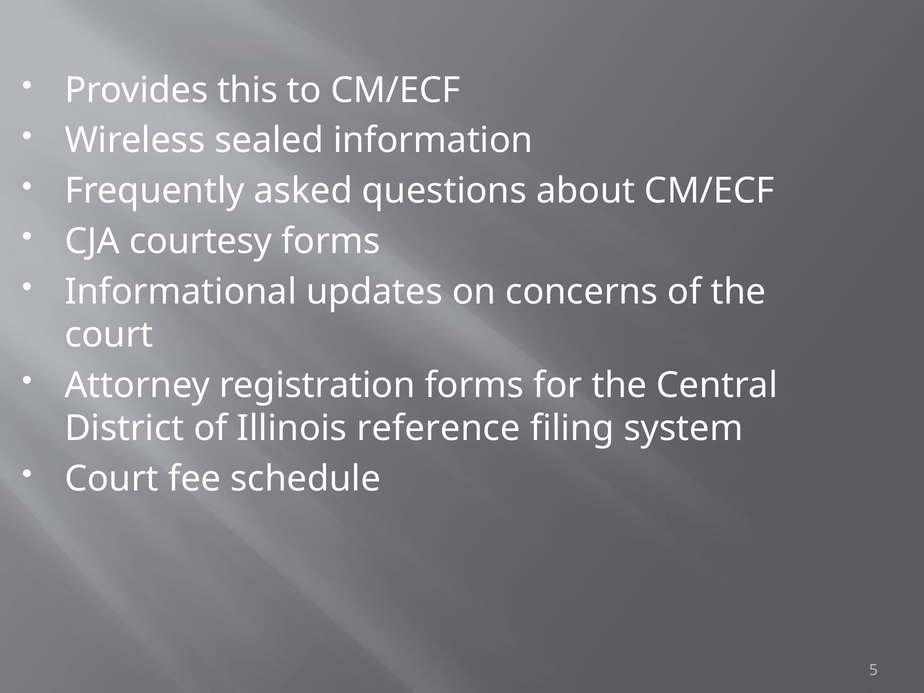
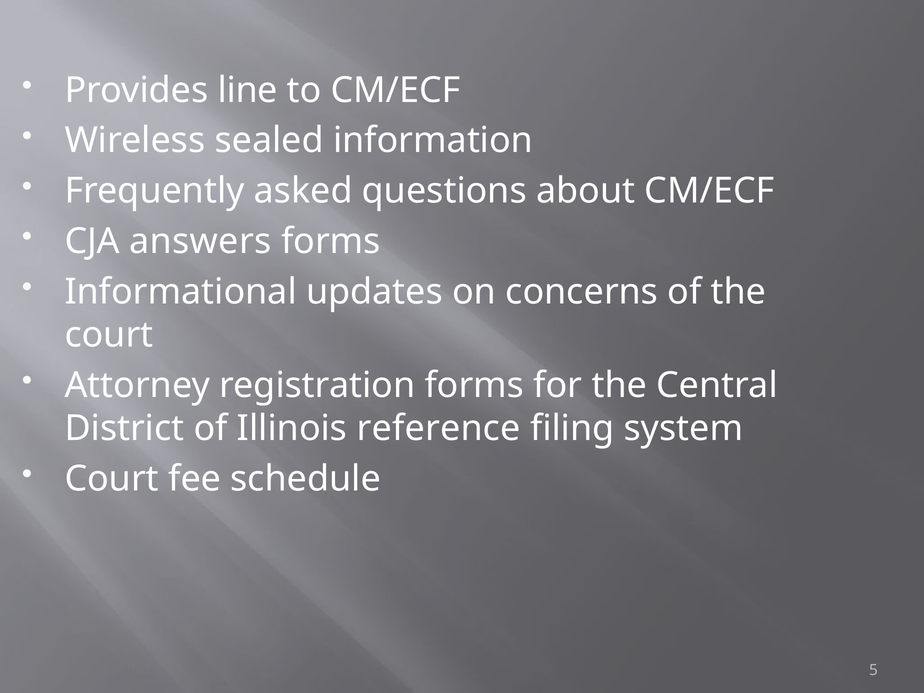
this: this -> line (248, 90)
courtesy: courtesy -> answers (200, 241)
